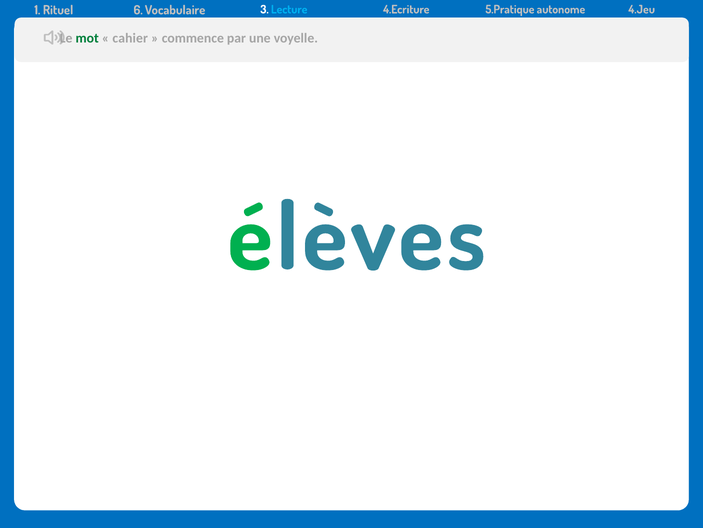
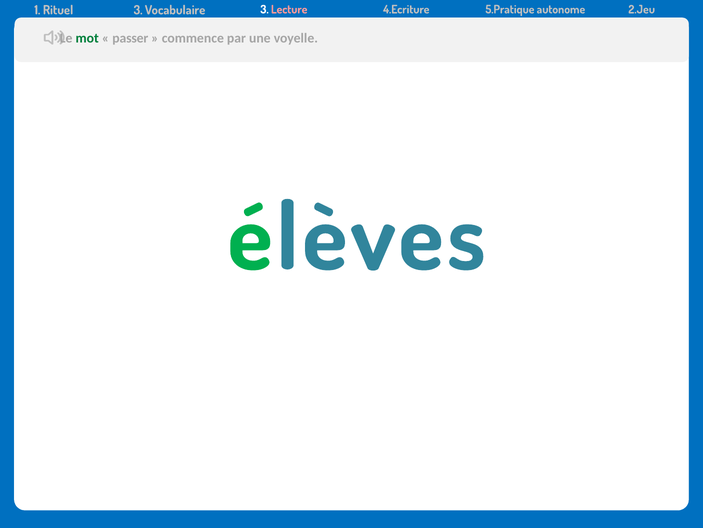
Rituel 6: 6 -> 3 (138, 10)
Lecture colour: light blue -> pink (289, 10)
4.Jeu: 4.Jeu -> 2.Jeu (642, 10)
cahier: cahier -> passer (130, 38)
